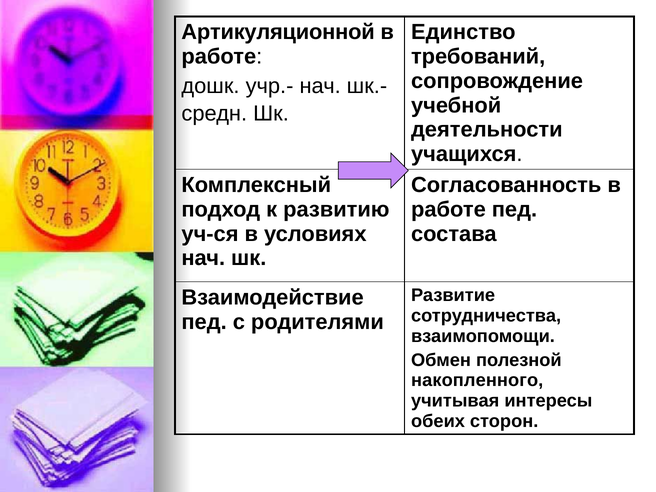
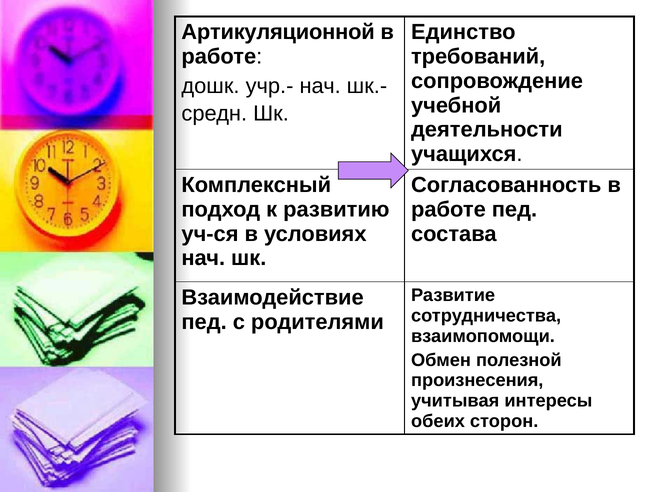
накопленного: накопленного -> произнесения (477, 380)
